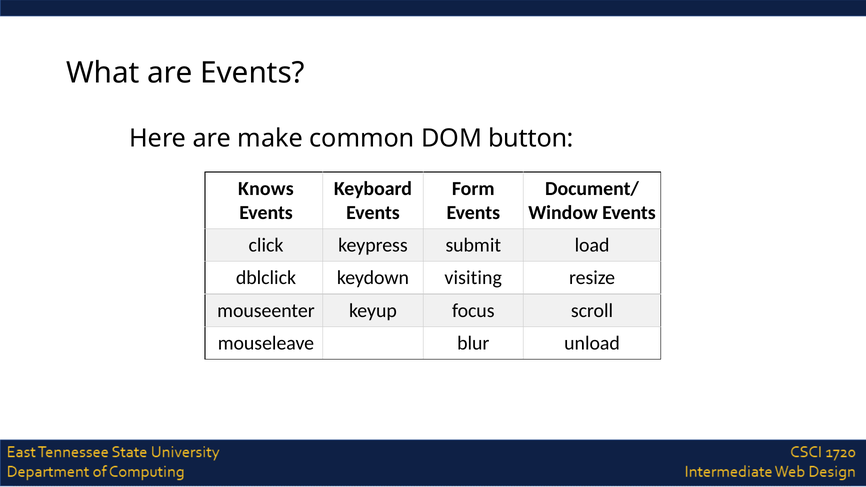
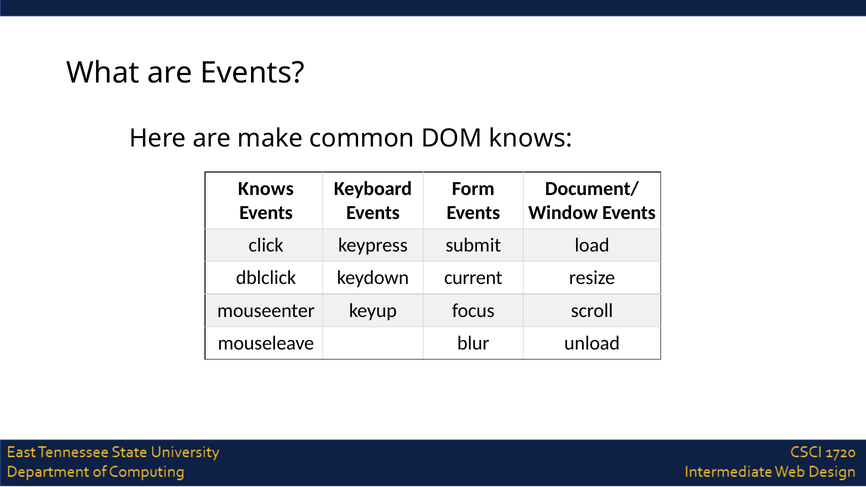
DOM button: button -> knows (531, 138)
visiting: visiting -> current (473, 278)
